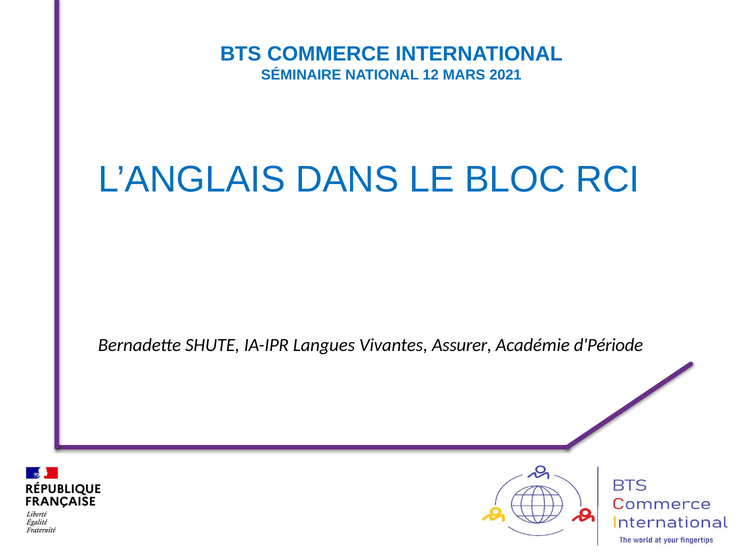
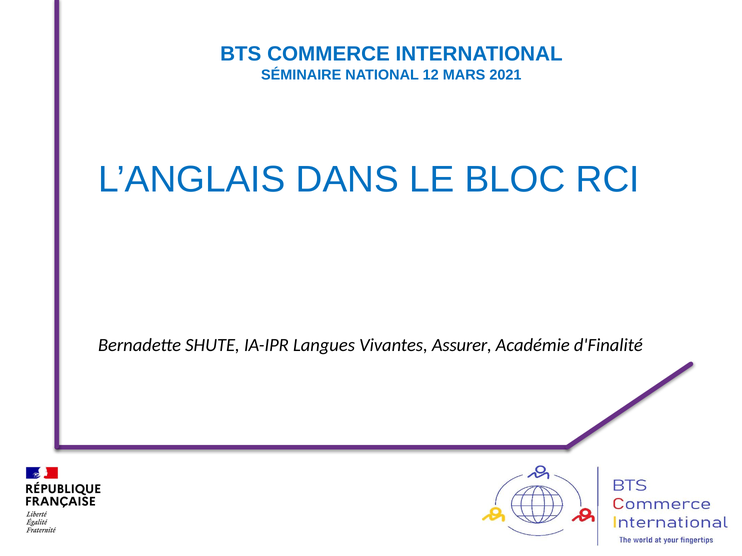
d'Période: d'Période -> d'Finalité (608, 345)
